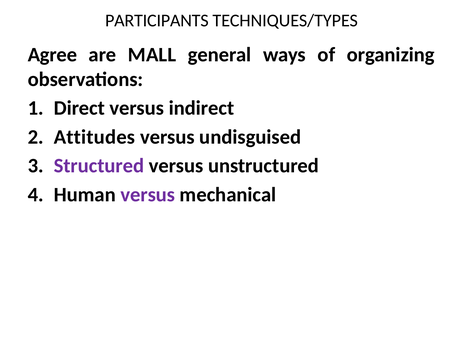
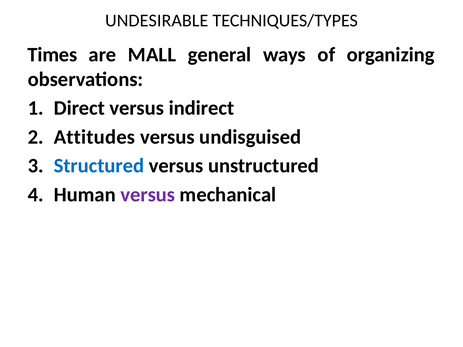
PARTICIPANTS: PARTICIPANTS -> UNDESIRABLE (157, 21)
Agree: Agree -> Times (52, 55)
Structured colour: purple -> blue (99, 166)
